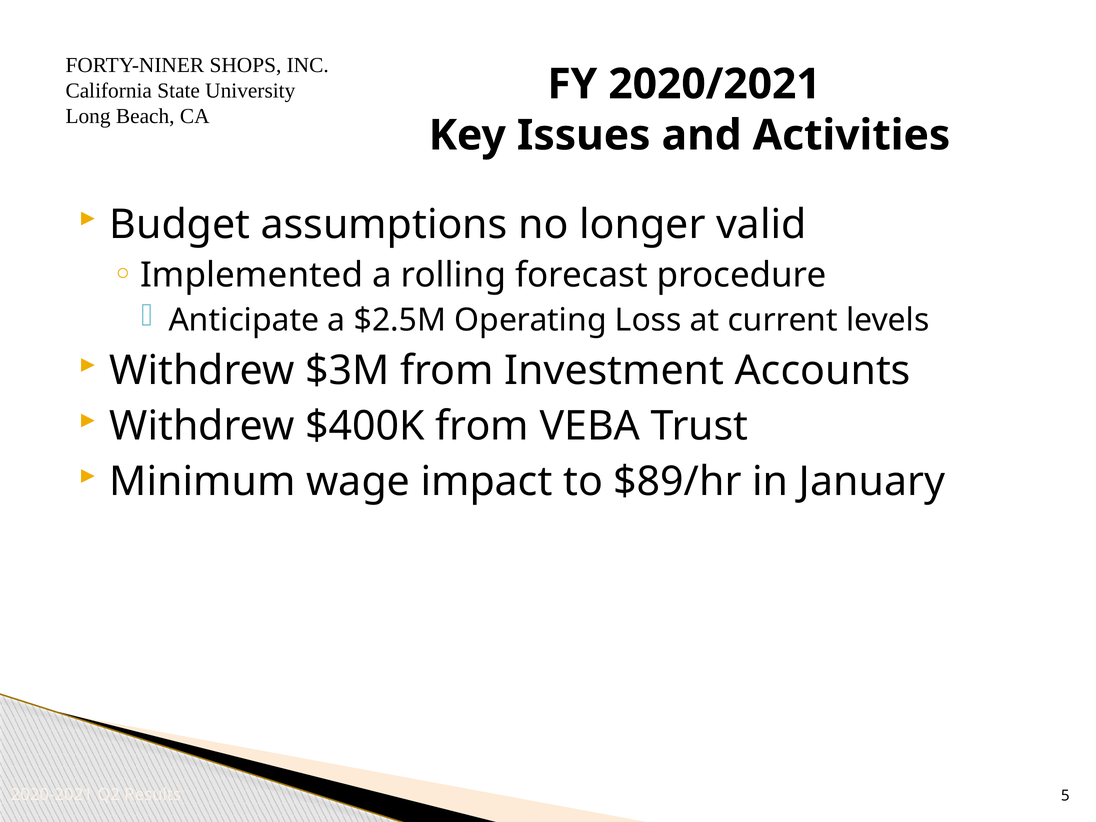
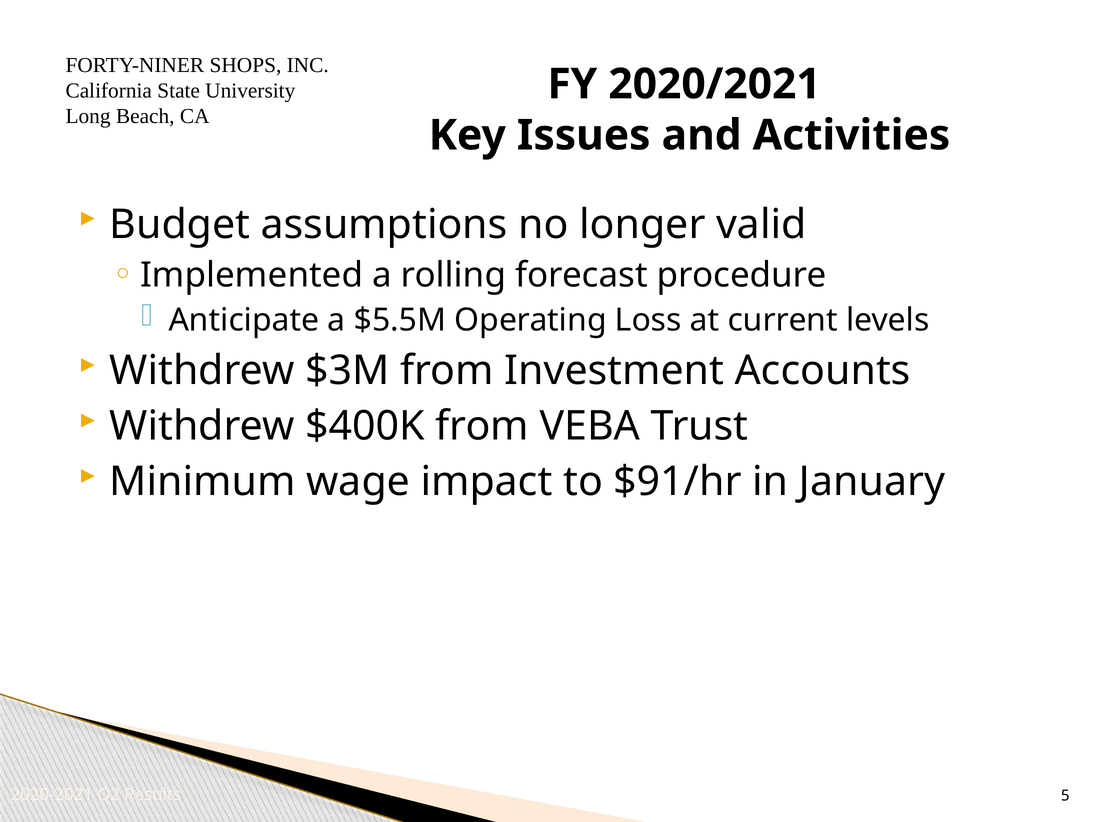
$2.5M: $2.5M -> $5.5M (400, 320)
$89/hr: $89/hr -> $91/hr (678, 482)
